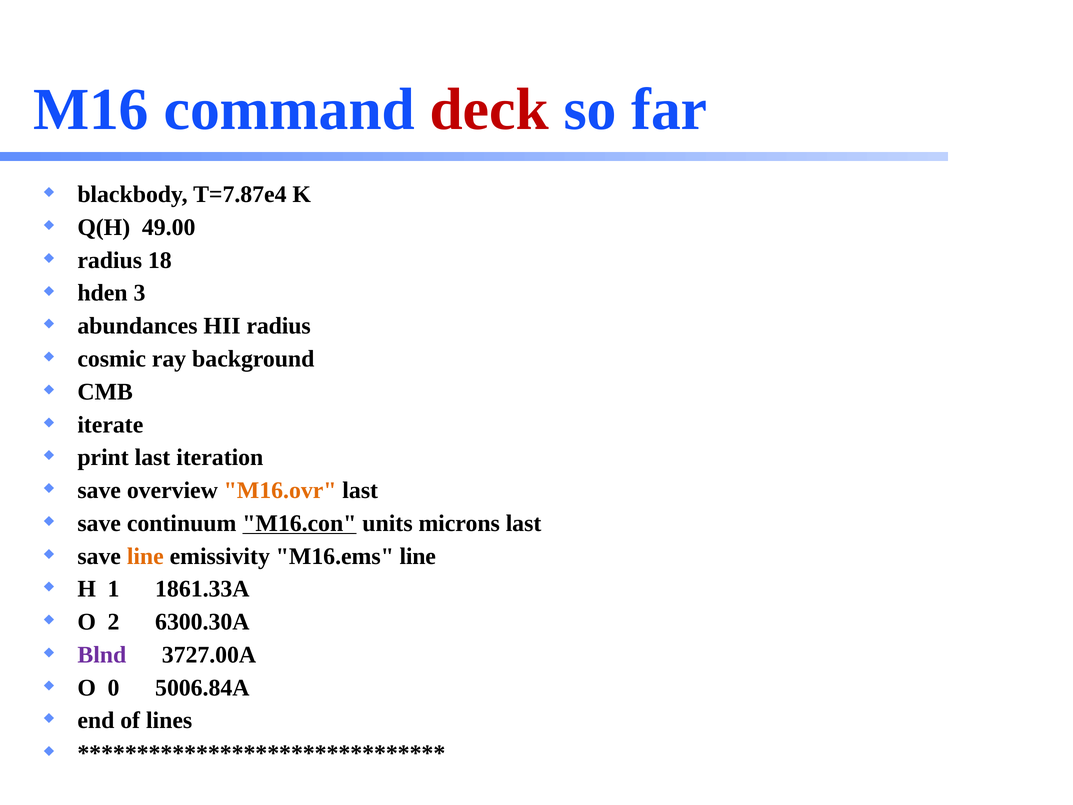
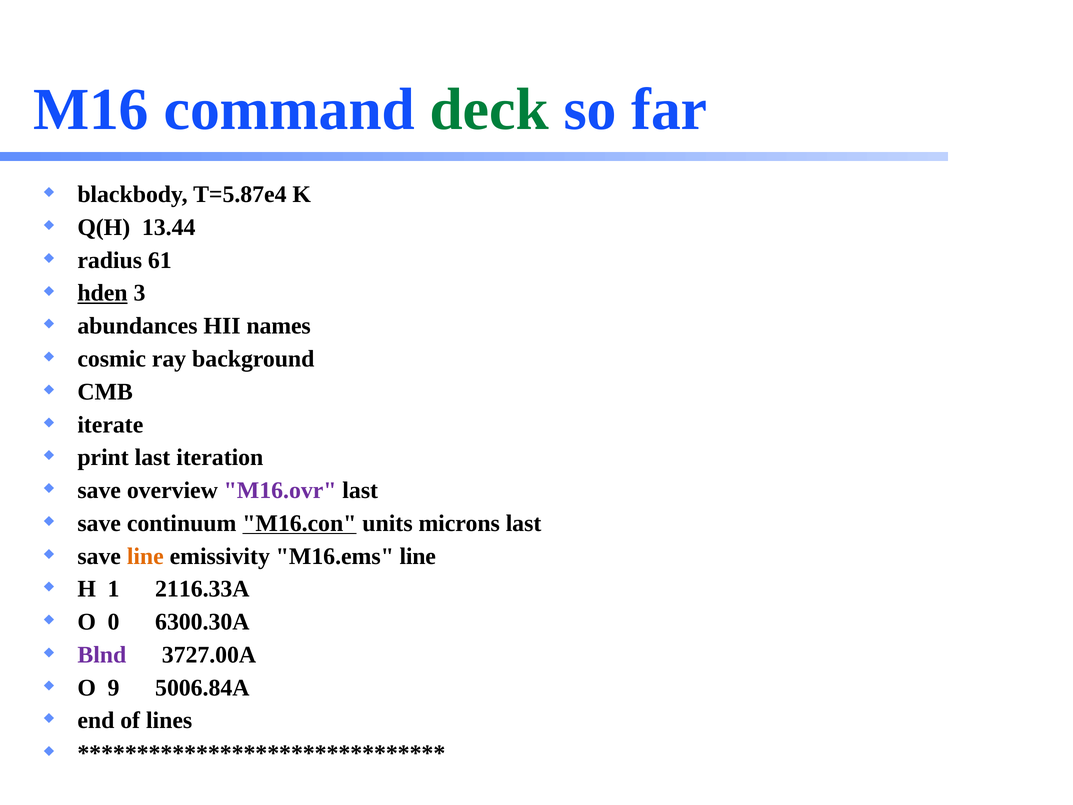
deck colour: red -> green (489, 110)
T=7.87e4: T=7.87e4 -> T=5.87e4 (240, 194)
49.00: 49.00 -> 13.44 (169, 227)
18: 18 -> 61 (160, 260)
hden underline: none -> present (102, 293)
HII radius: radius -> names (279, 326)
M16.ovr colour: orange -> purple (280, 490)
1861.33A: 1861.33A -> 2116.33A (202, 589)
2: 2 -> 0 (114, 622)
0: 0 -> 9 (114, 687)
